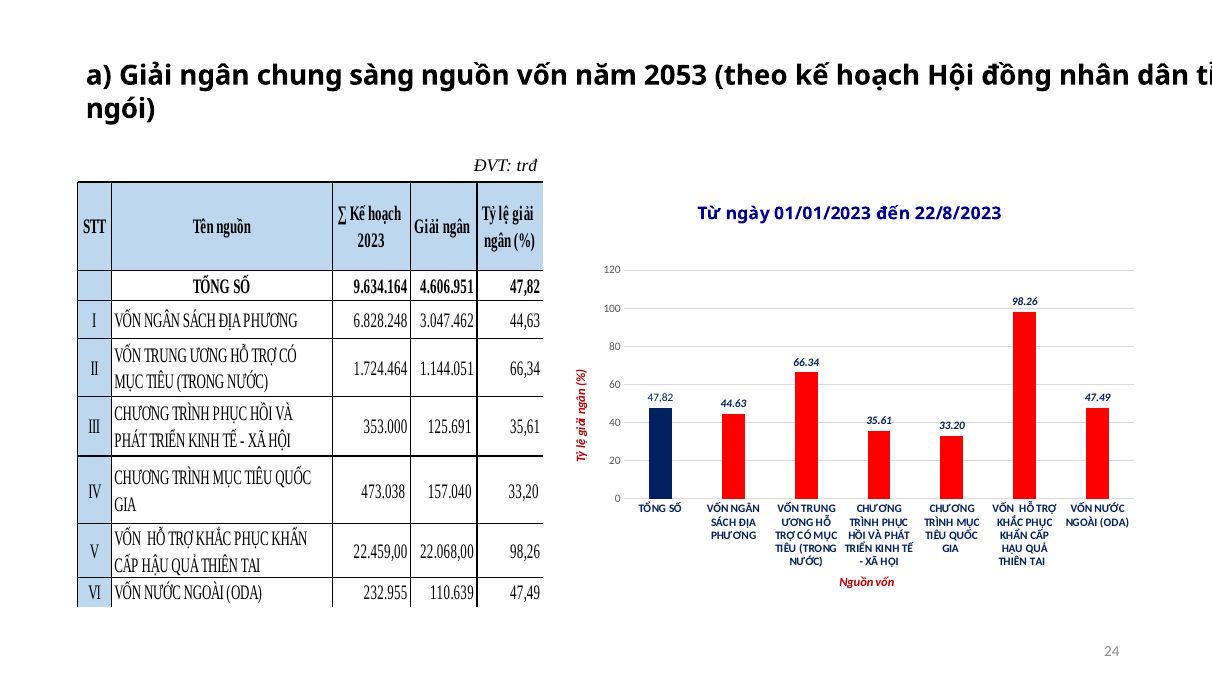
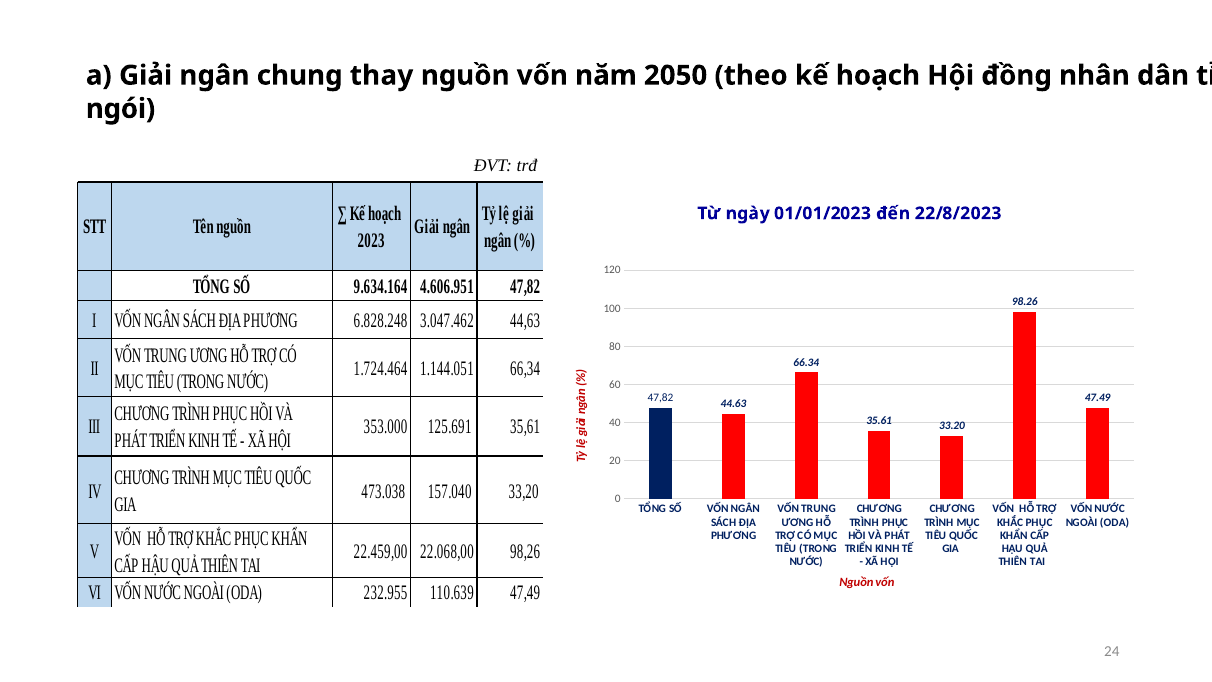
sàng: sàng -> thay (382, 75)
2053: 2053 -> 2050 (676, 75)
